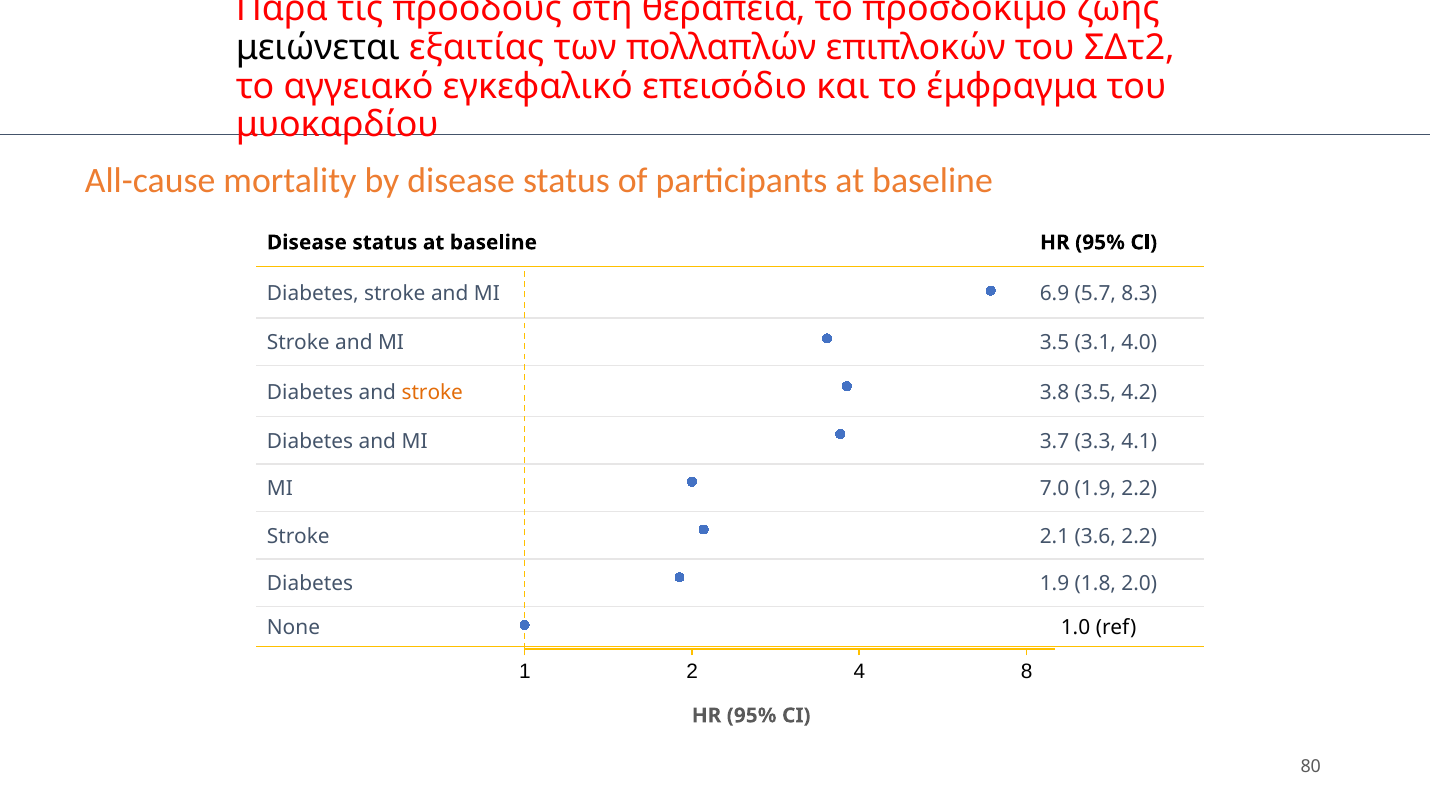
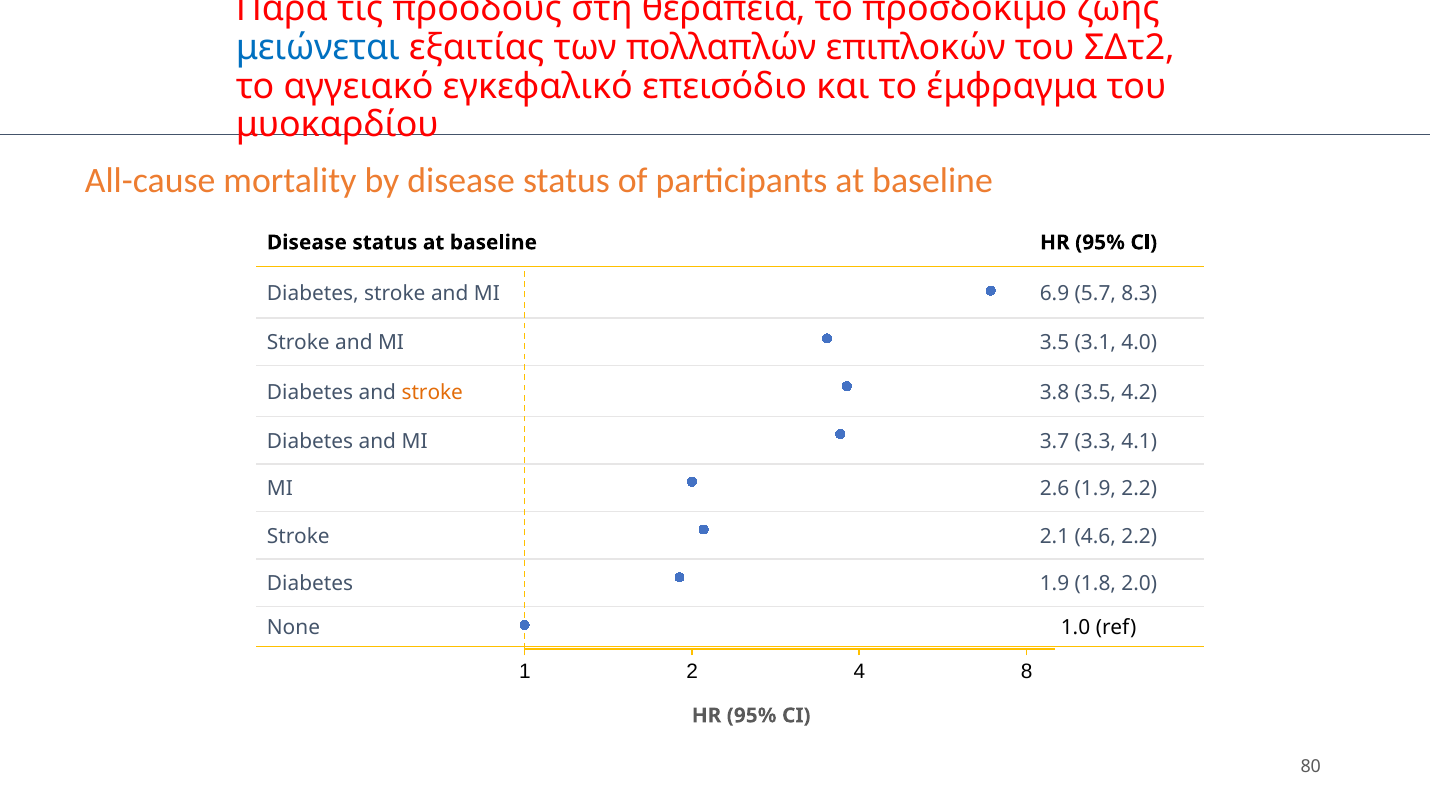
μειώνεται colour: black -> blue (318, 48)
7.0: 7.0 -> 2.6 (1055, 489)
3.6: 3.6 -> 4.6 (1095, 537)
